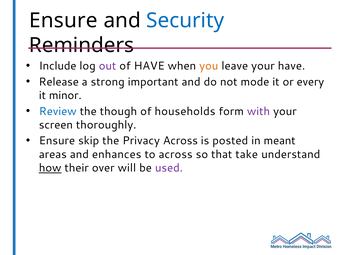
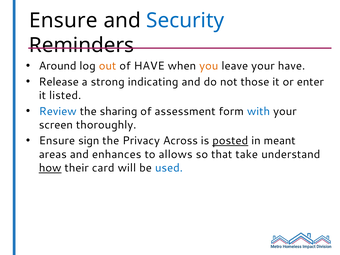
Include: Include -> Around (58, 66)
out colour: purple -> orange (108, 66)
important: important -> indicating (153, 82)
mode: mode -> those (255, 82)
every: every -> enter (310, 82)
minor: minor -> listed (65, 95)
though: though -> sharing (119, 111)
households: households -> assessment (185, 111)
with colour: purple -> blue (259, 111)
skip: skip -> sign (89, 141)
posted underline: none -> present (230, 141)
to across: across -> allows (176, 154)
over: over -> card (103, 168)
used colour: purple -> blue (169, 168)
